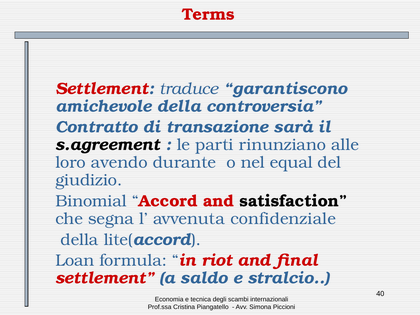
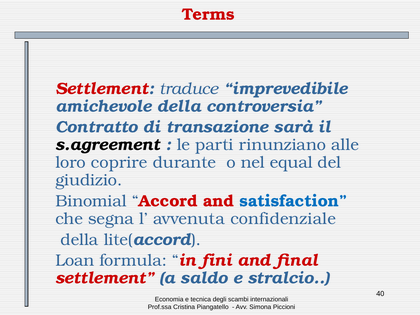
garantiscono: garantiscono -> imprevedibile (286, 89)
avendo: avendo -> coprire (119, 163)
satisfaction colour: black -> blue (294, 201)
riot: riot -> fini (217, 261)
